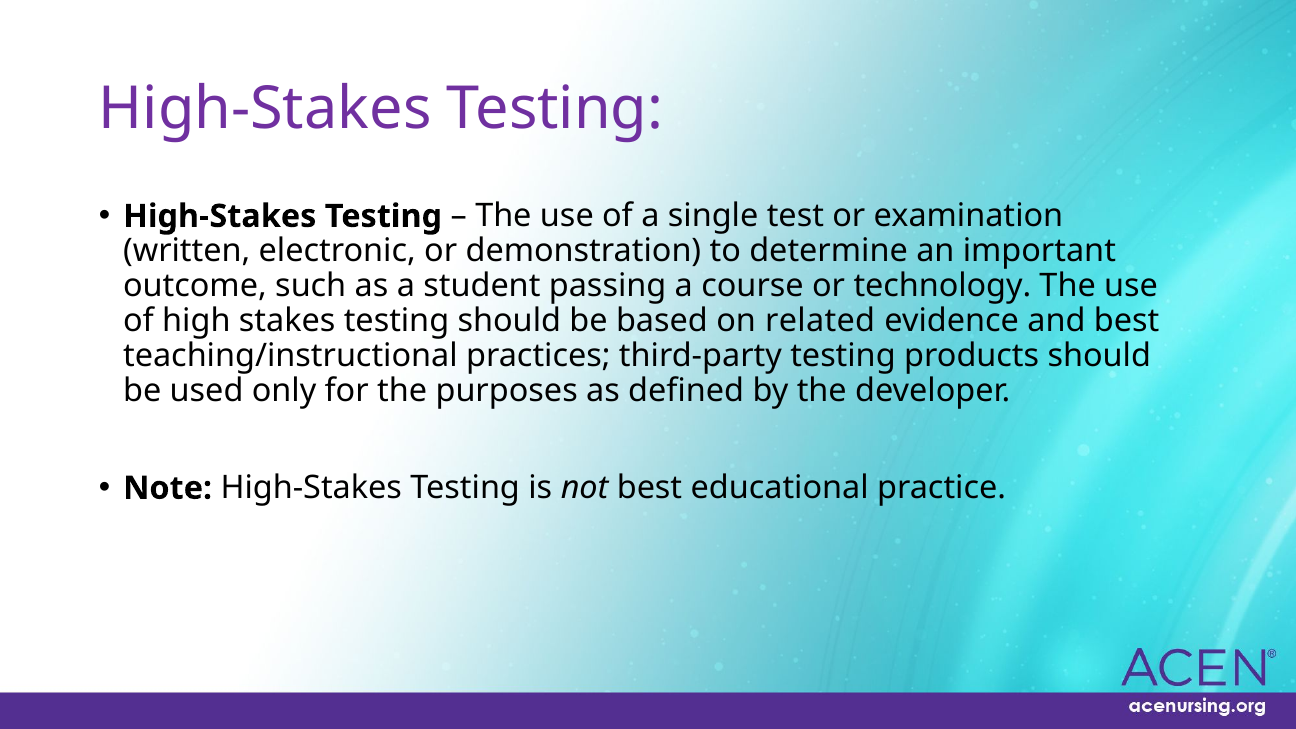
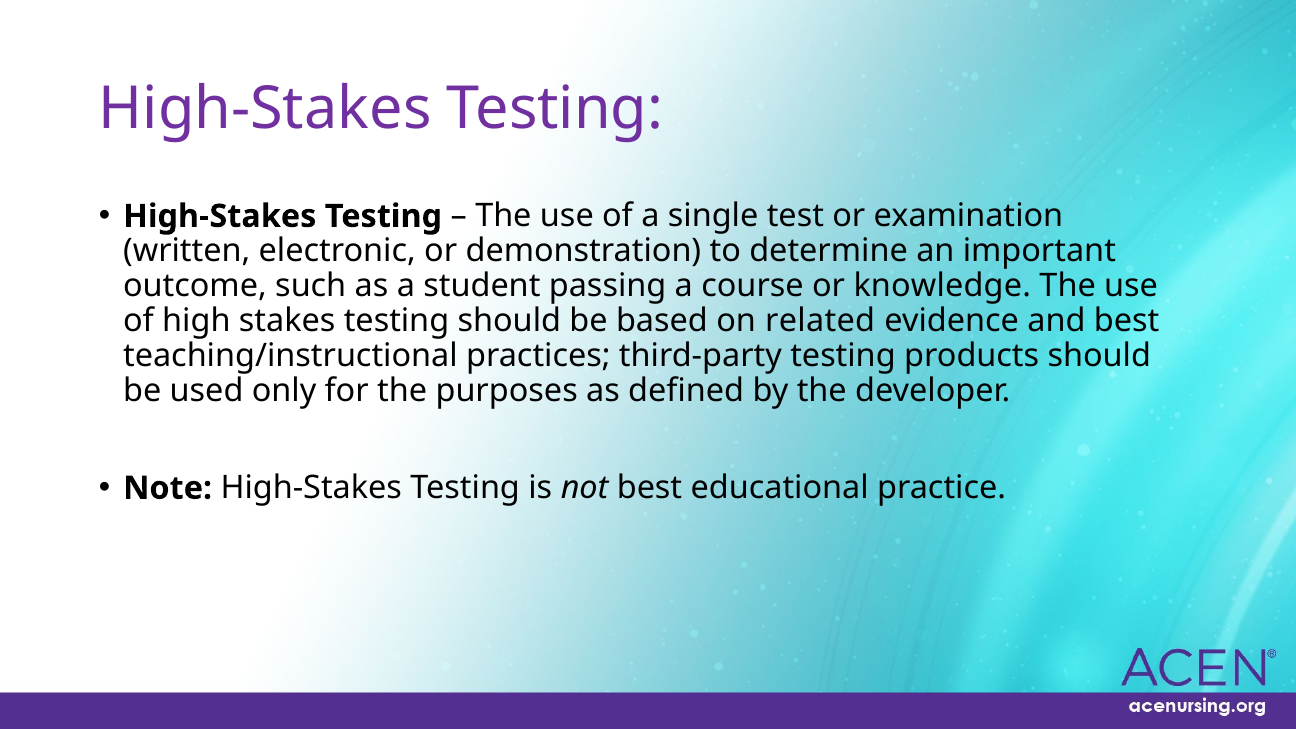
technology: technology -> knowledge (942, 286)
